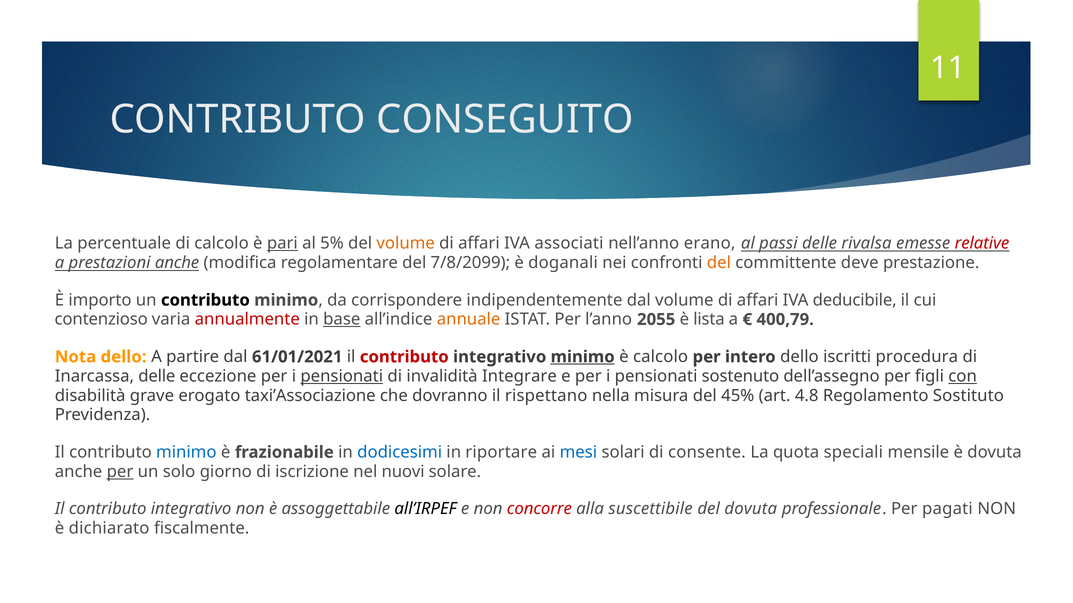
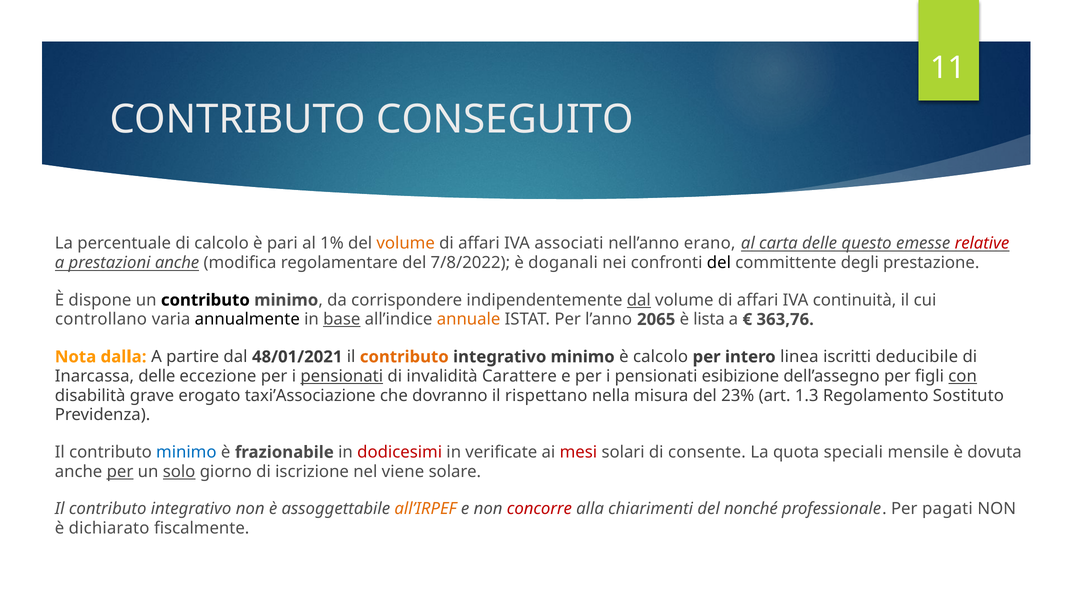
pari underline: present -> none (282, 244)
5%: 5% -> 1% (332, 244)
passi: passi -> carta (778, 244)
rivalsa: rivalsa -> questo (867, 244)
7/8/2099: 7/8/2099 -> 7/8/2022 (470, 263)
del colour: orange -> black (719, 263)
deve: deve -> degli (860, 263)
importo: importo -> dispone (100, 300)
dal underline: none -> present (639, 300)
deducibile: deducibile -> continuità (855, 300)
contenzioso: contenzioso -> controllano (101, 320)
annualmente colour: red -> black (247, 320)
2055: 2055 -> 2065 (656, 320)
400,79: 400,79 -> 363,76 (785, 320)
Nota dello: dello -> dalla (124, 357)
61/01/2021: 61/01/2021 -> 48/01/2021 (297, 357)
contributo colour: red -> orange (404, 357)
minimo underline: present -> none (583, 357)
intero dello: dello -> linea (799, 357)
procedura: procedura -> deducibile (917, 357)
Integrare: Integrare -> Carattere (519, 377)
sostenuto: sostenuto -> esibizione (740, 377)
45%: 45% -> 23% (738, 396)
4.8: 4.8 -> 1.3 (807, 396)
dodicesimi colour: blue -> red (400, 453)
riportare: riportare -> verificate (501, 453)
mesi colour: blue -> red (578, 453)
solo underline: none -> present (179, 472)
nuovi: nuovi -> viene (403, 472)
all’IRPEF colour: black -> orange (426, 509)
suscettibile: suscettibile -> chiarimenti (651, 509)
del dovuta: dovuta -> nonché (751, 509)
